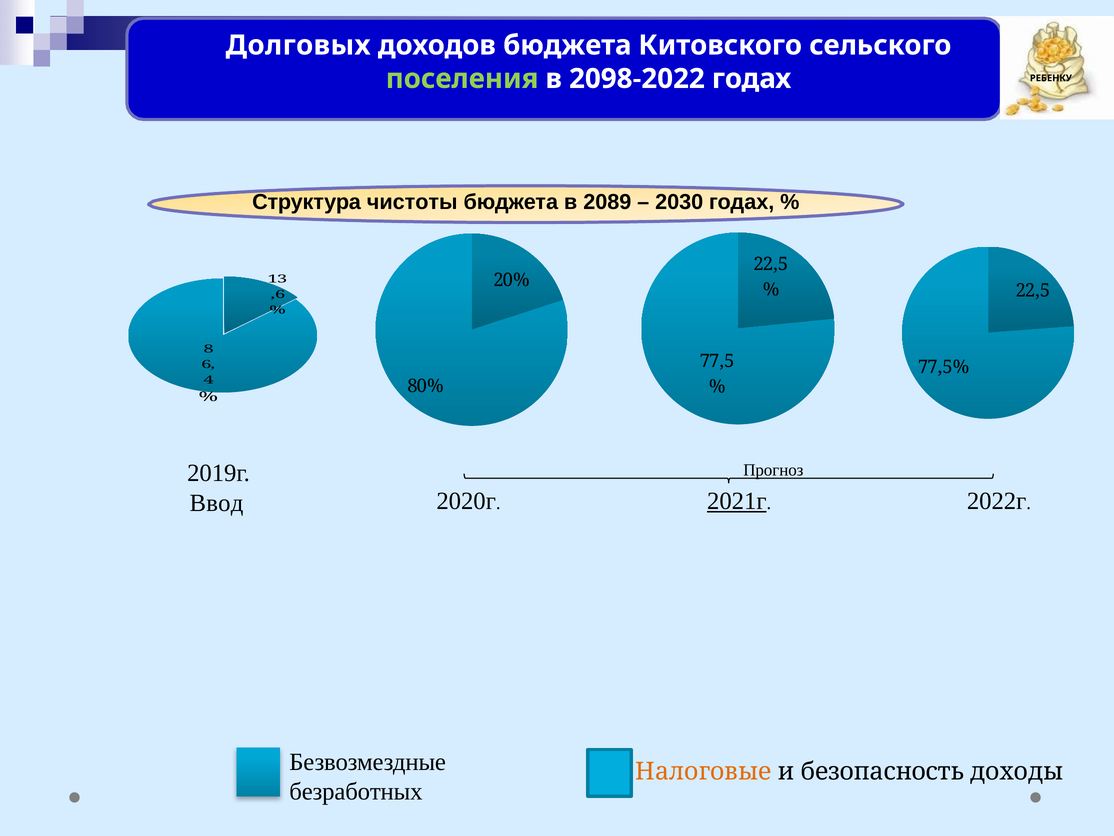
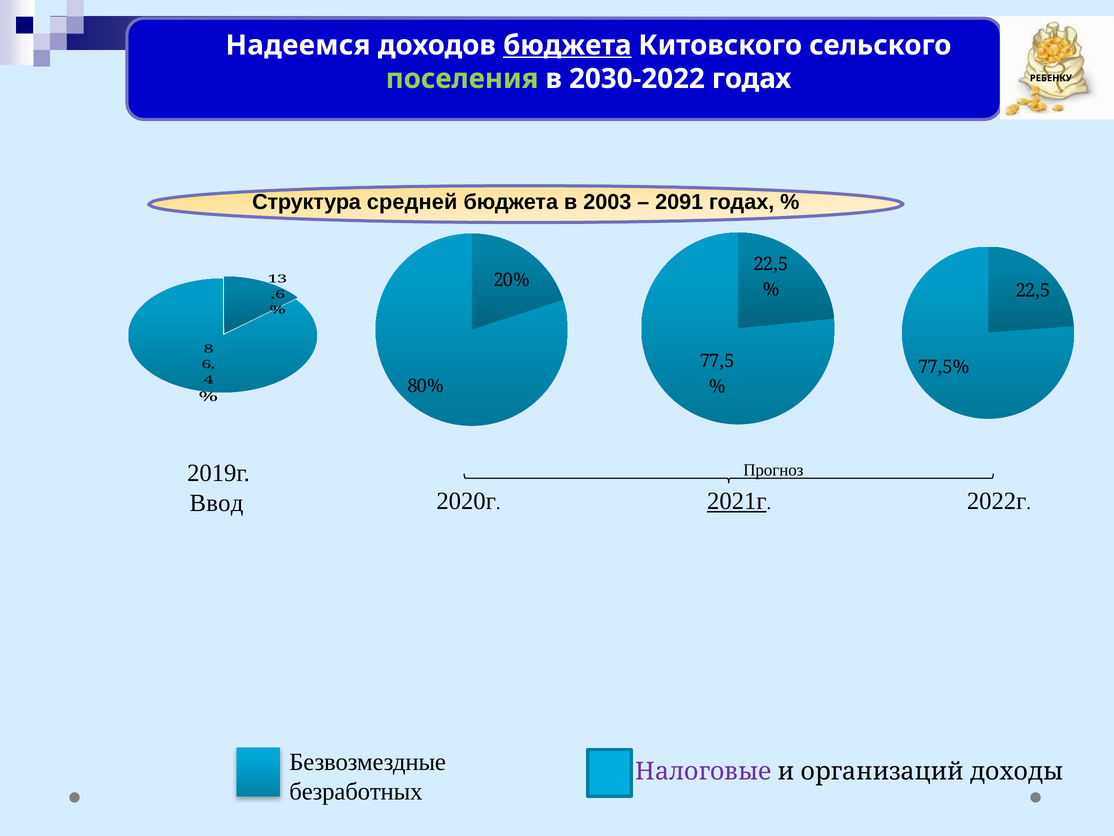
Долговых: Долговых -> Надеемся (298, 45)
бюджета underline: none -> present (567, 45)
2098-2022: 2098-2022 -> 2030-2022 (637, 79)
чистоты: чистоты -> средней (412, 202)
2089: 2089 -> 2003 (607, 202)
2030: 2030 -> 2091 (679, 202)
Налоговые colour: orange -> purple (704, 771)
безопасность: безопасность -> организаций (882, 771)
